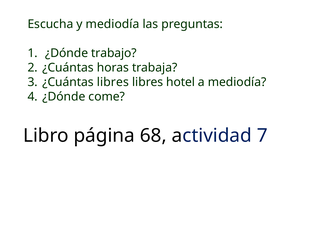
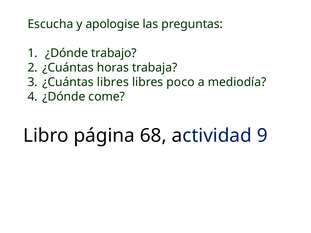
y mediodía: mediodía -> apologise (113, 24)
hotel: hotel -> poco (180, 82)
7: 7 -> 9 (262, 136)
